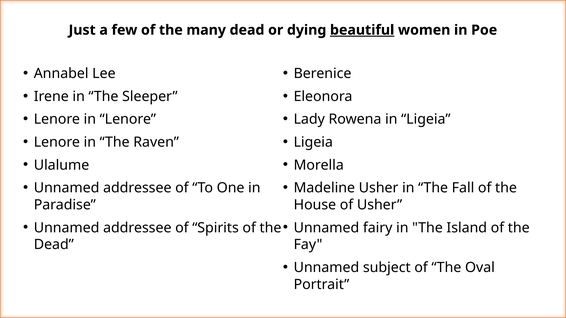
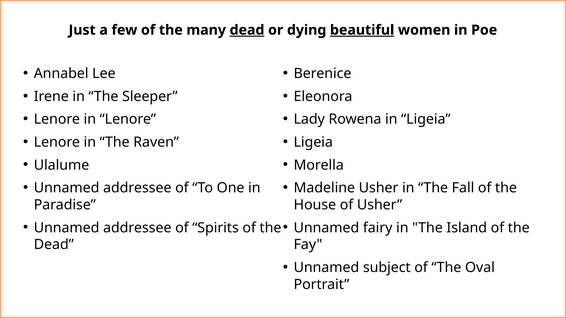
dead underline: none -> present (247, 30)
